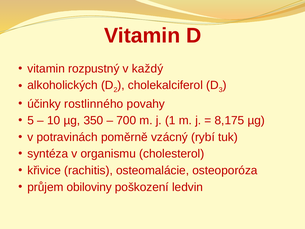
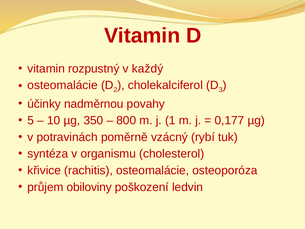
alkoholických: alkoholických -> osteomalácie (63, 85)
rostlinného: rostlinného -> nadměrnou (94, 104)
700: 700 -> 800 (126, 120)
8,175: 8,175 -> 0,177 (229, 120)
